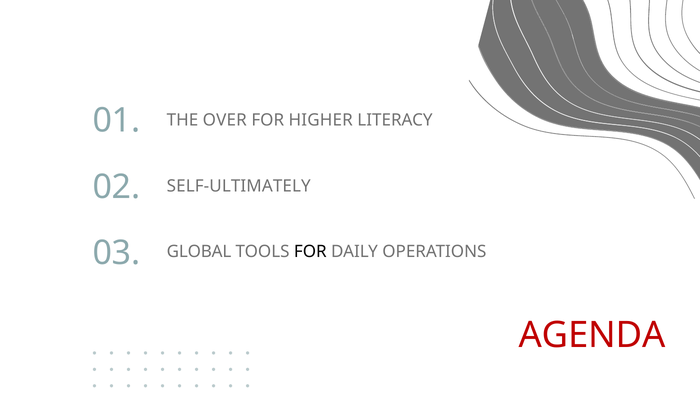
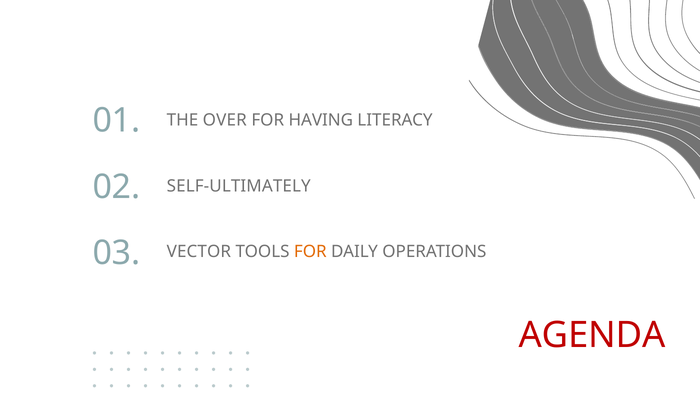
HIGHER: HIGHER -> HAVING (321, 120)
GLOBAL: GLOBAL -> VECTOR (199, 252)
FOR colour: black -> orange (310, 252)
